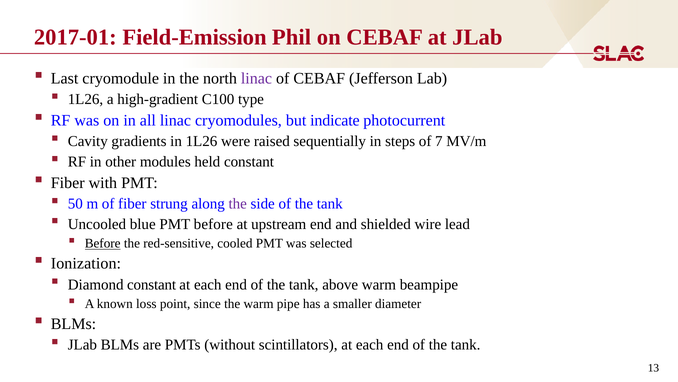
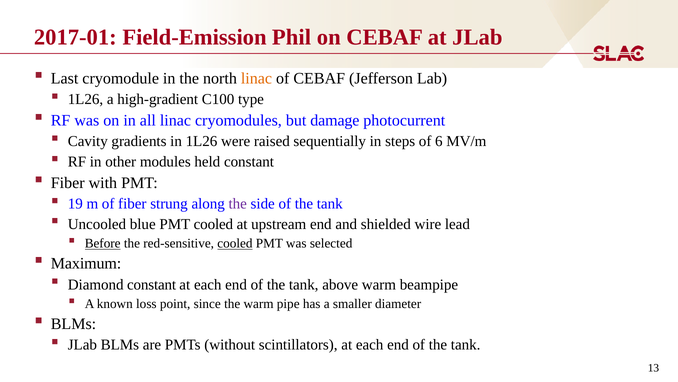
linac colour: purple -> orange (256, 78)
indicate: indicate -> damage (335, 120)
7: 7 -> 6 (439, 141)
50: 50 -> 19 (75, 204)
PMT before: before -> cooled (213, 224)
cooled underline: none -> present (235, 243)
Ionization: Ionization -> Maximum (86, 263)
